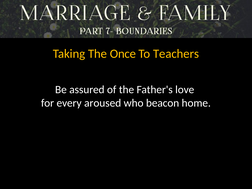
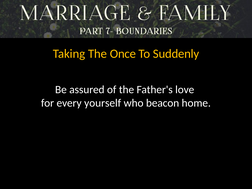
Teachers: Teachers -> Suddenly (176, 54)
aroused: aroused -> yourself (103, 103)
